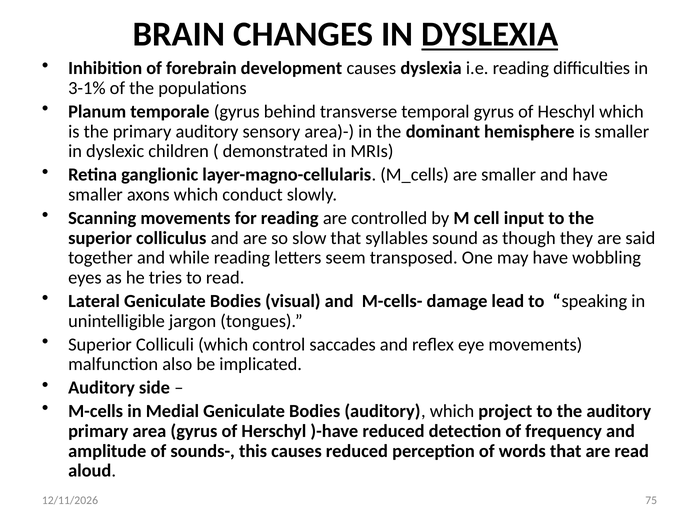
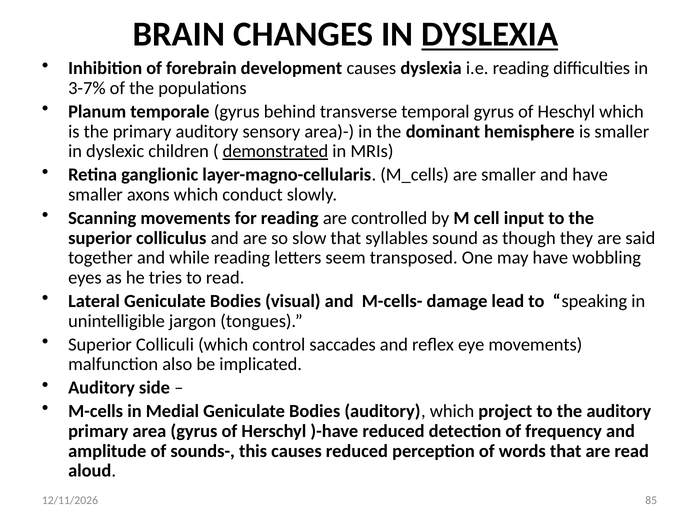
3-1%: 3-1% -> 3-7% (87, 88)
demonstrated underline: none -> present (275, 151)
75: 75 -> 85 (651, 501)
